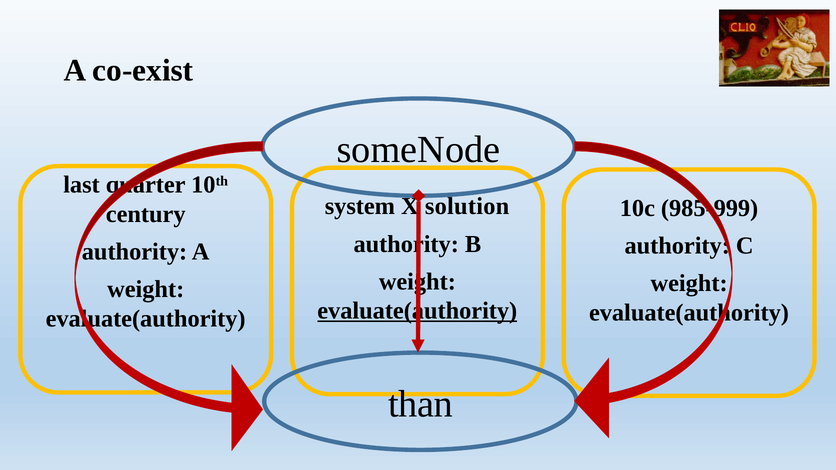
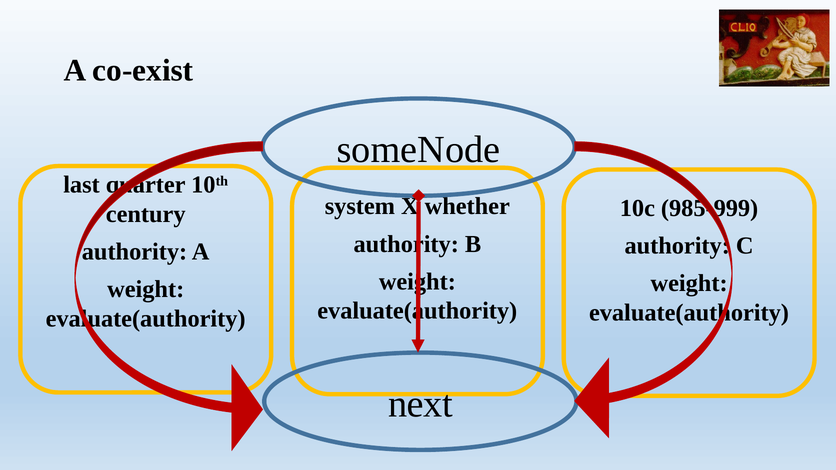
solution: solution -> whether (467, 207)
evaluate(authority underline: present -> none (417, 311)
than: than -> next (420, 404)
